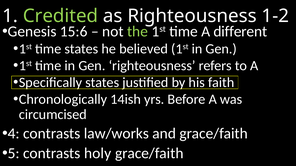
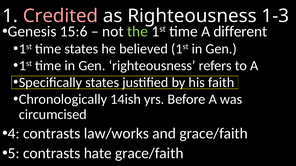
Credited colour: light green -> pink (61, 16)
1-2: 1-2 -> 1-3 (275, 16)
holy: holy -> hate (98, 154)
